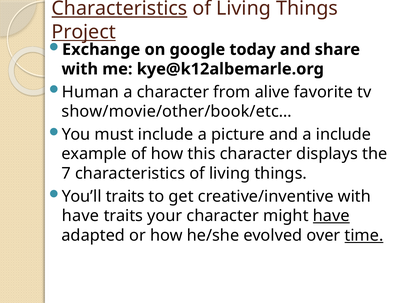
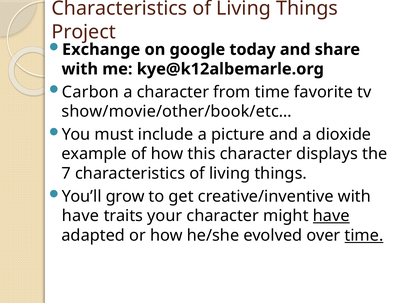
Characteristics underline: present -> none (119, 9)
Project underline: present -> none (84, 32)
Human: Human -> Carbon (90, 92)
from alive: alive -> time (272, 92)
a include: include -> dioxide (343, 135)
You’ll traits: traits -> grow (125, 197)
